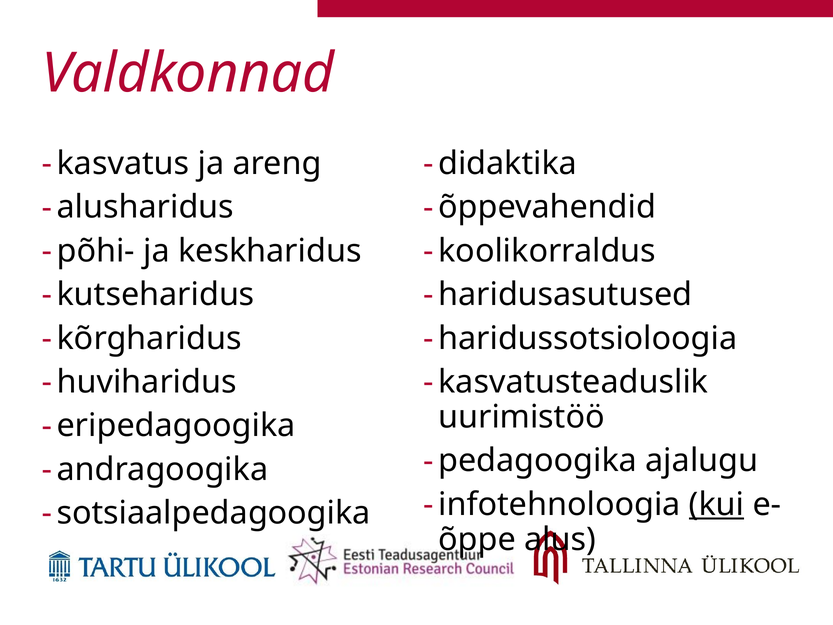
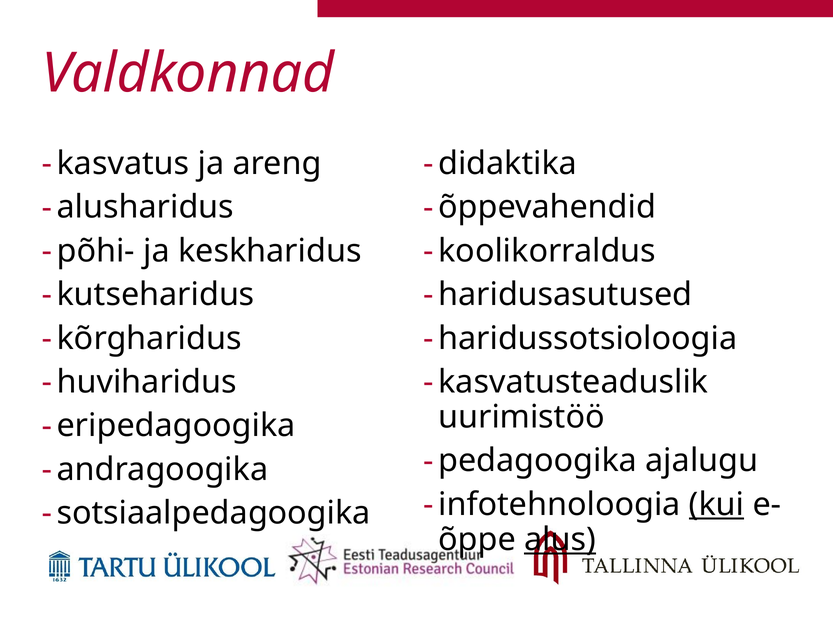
alus underline: none -> present (560, 539)
